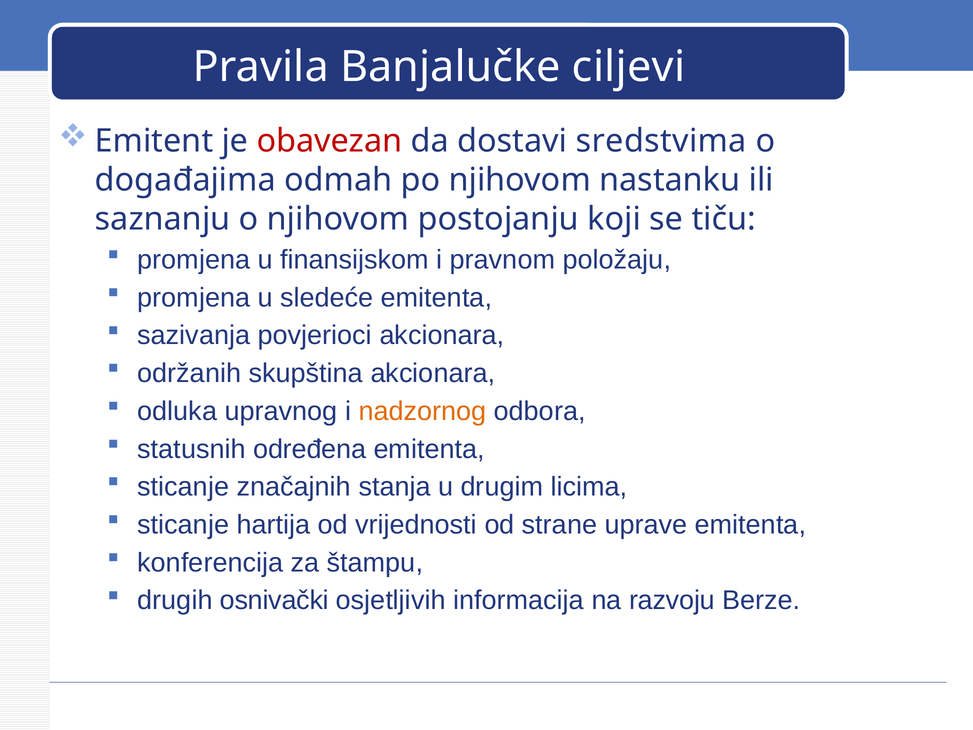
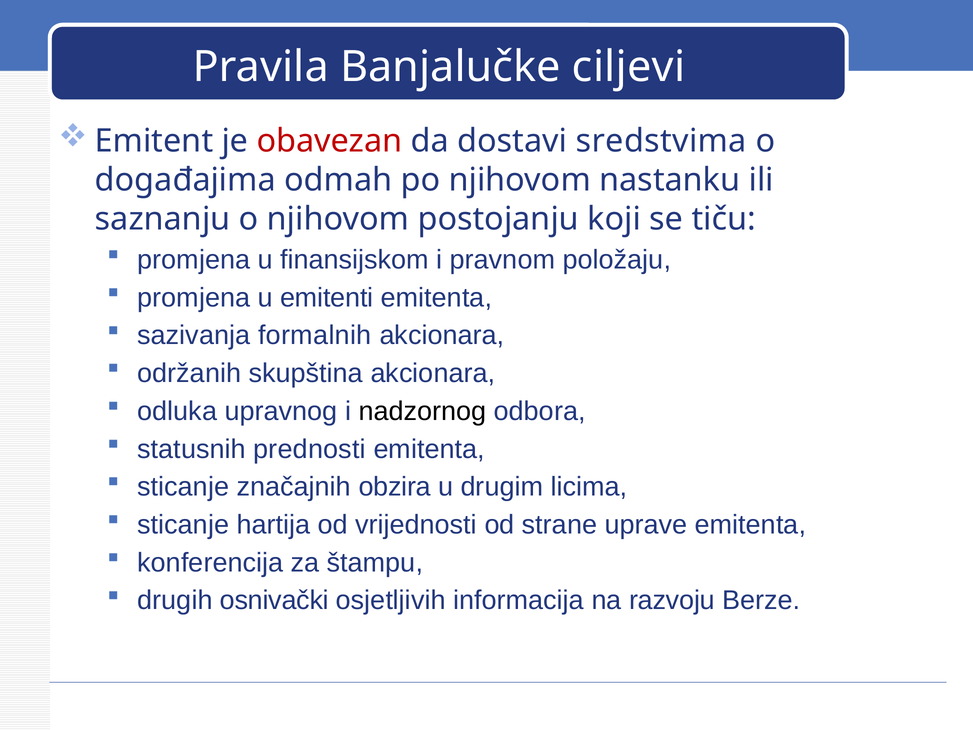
sledeće: sledeće -> emitenti (327, 298)
povjerioci: povjerioci -> formalnih (315, 335)
nadzornog colour: orange -> black (422, 411)
određena: određena -> prednosti (310, 449)
stanja: stanja -> obzira (395, 487)
